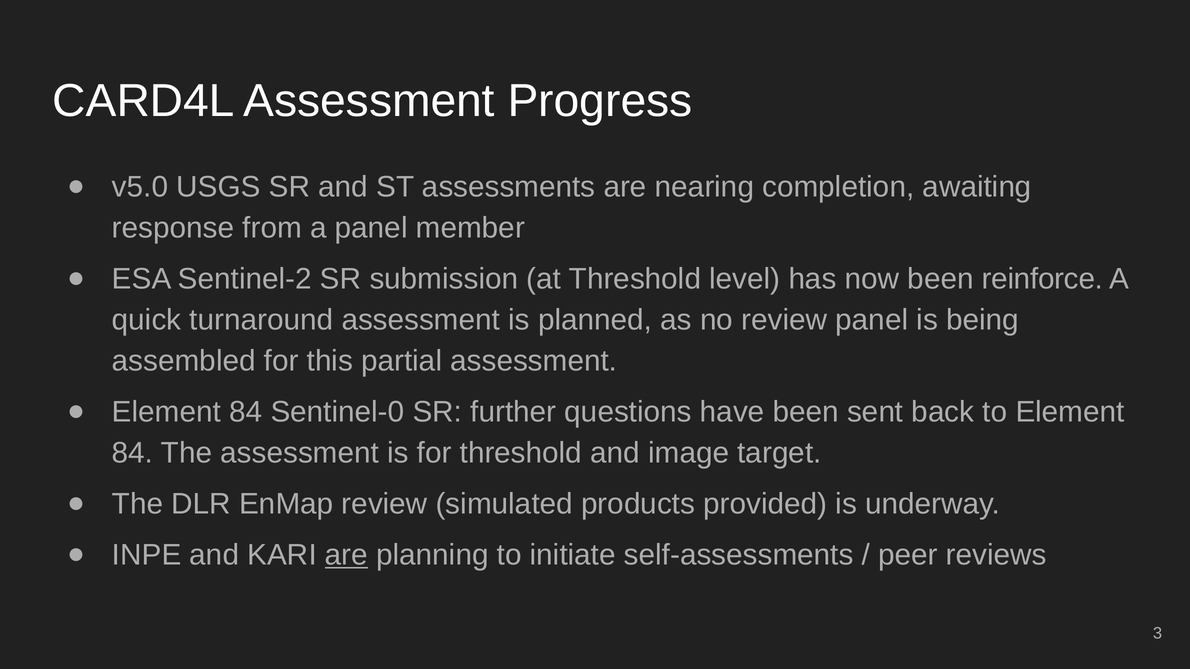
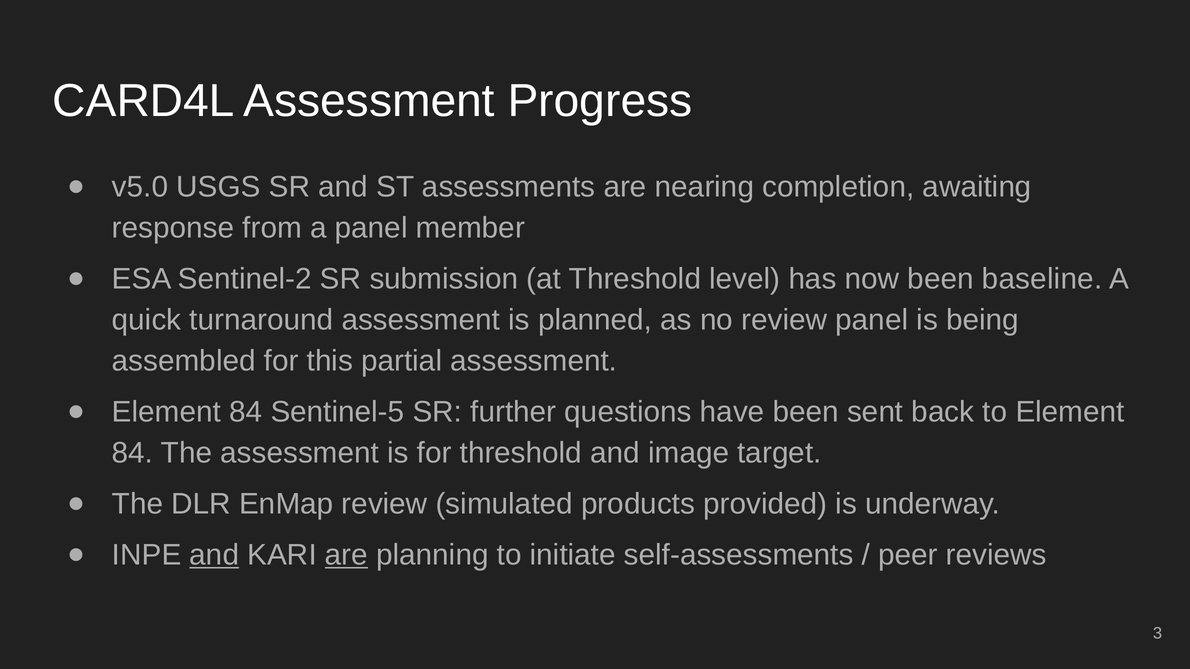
reinforce: reinforce -> baseline (1042, 279)
Sentinel-0: Sentinel-0 -> Sentinel-5 (337, 412)
and underline: none -> present (214, 555)
